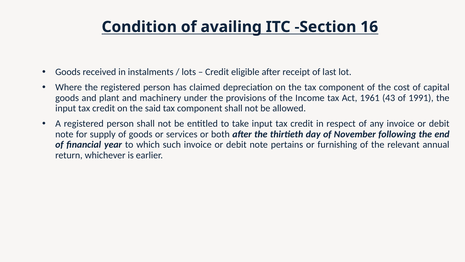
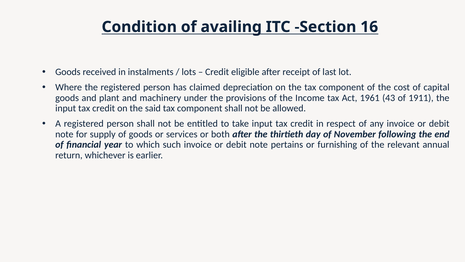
1991: 1991 -> 1911 (421, 98)
